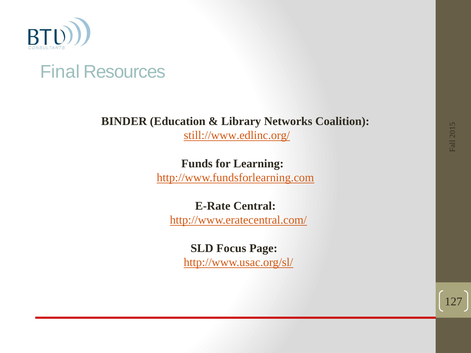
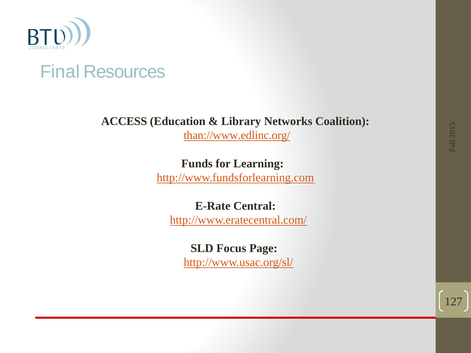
BINDER: BINDER -> ACCESS (124, 121)
still://www.edlinc.org/: still://www.edlinc.org/ -> than://www.edlinc.org/ (237, 135)
